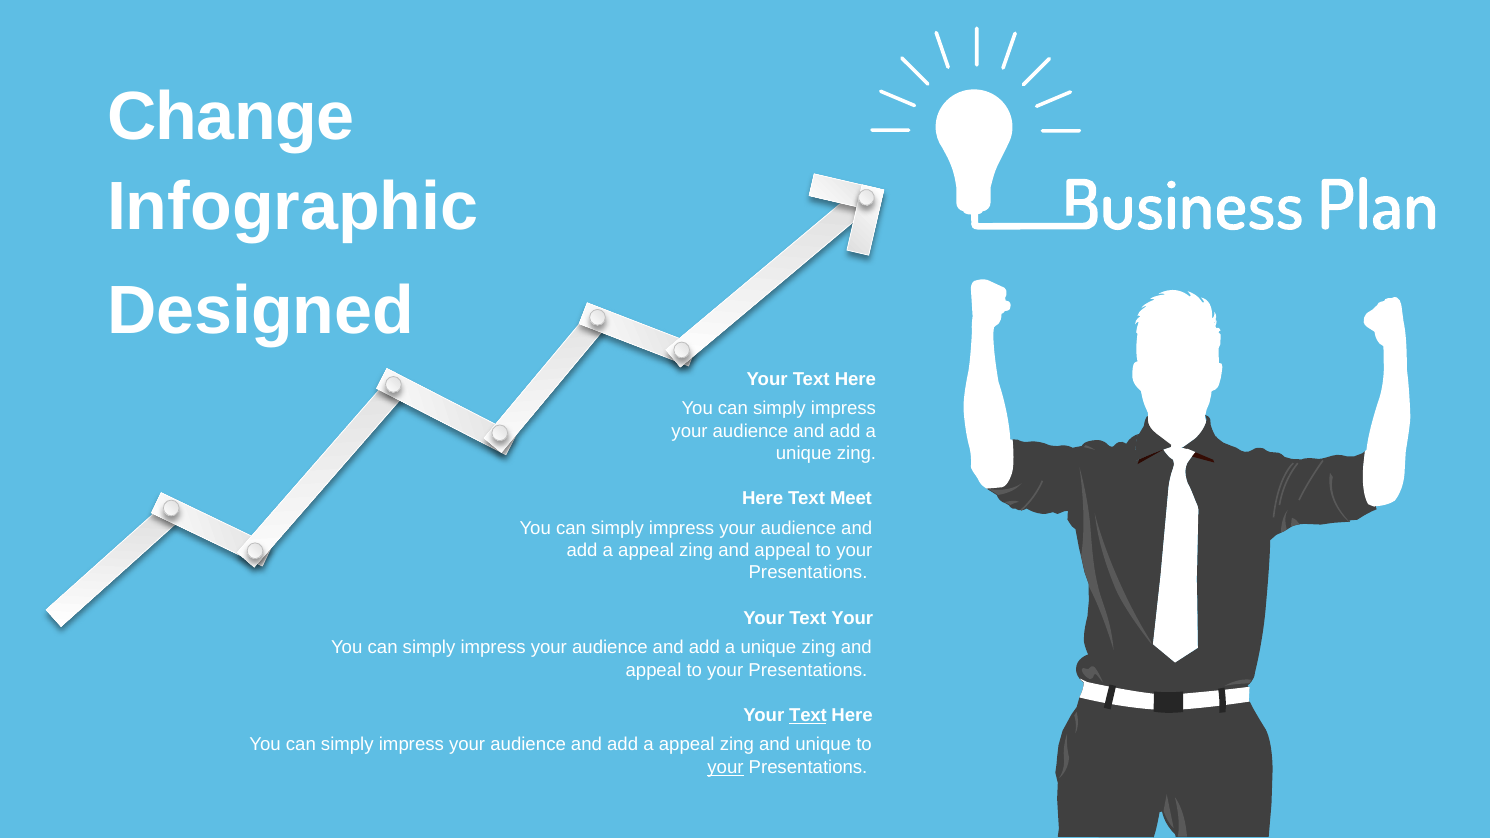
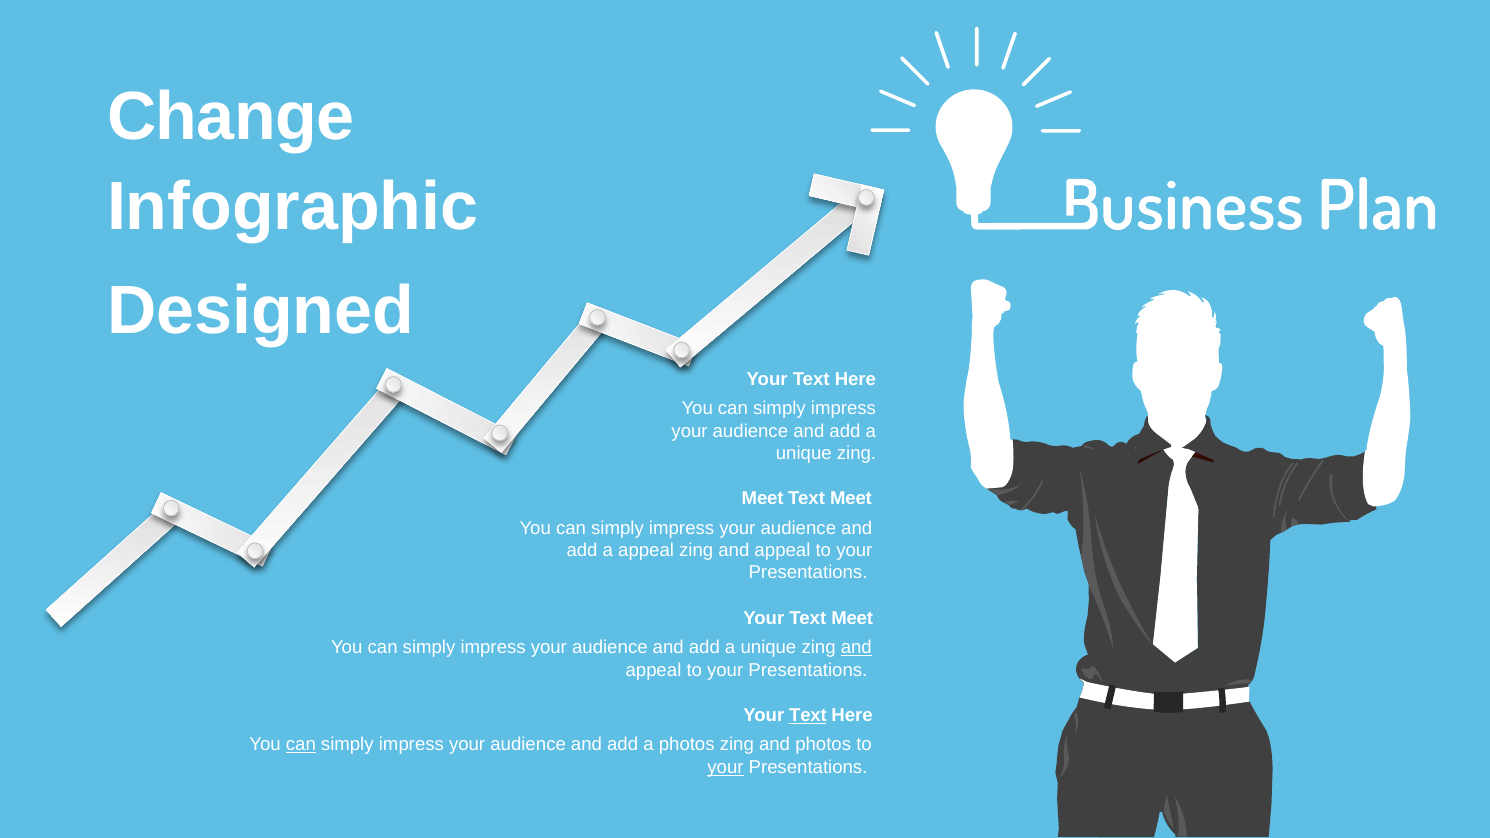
Here: Here -> Meet (763, 499)
Your Text Your: Your -> Meet (852, 618)
and underline: none -> present (856, 648)
can underline: none -> present (301, 745)
appeal: appeal -> photos (687, 745)
and unique: unique -> photos (823, 745)
